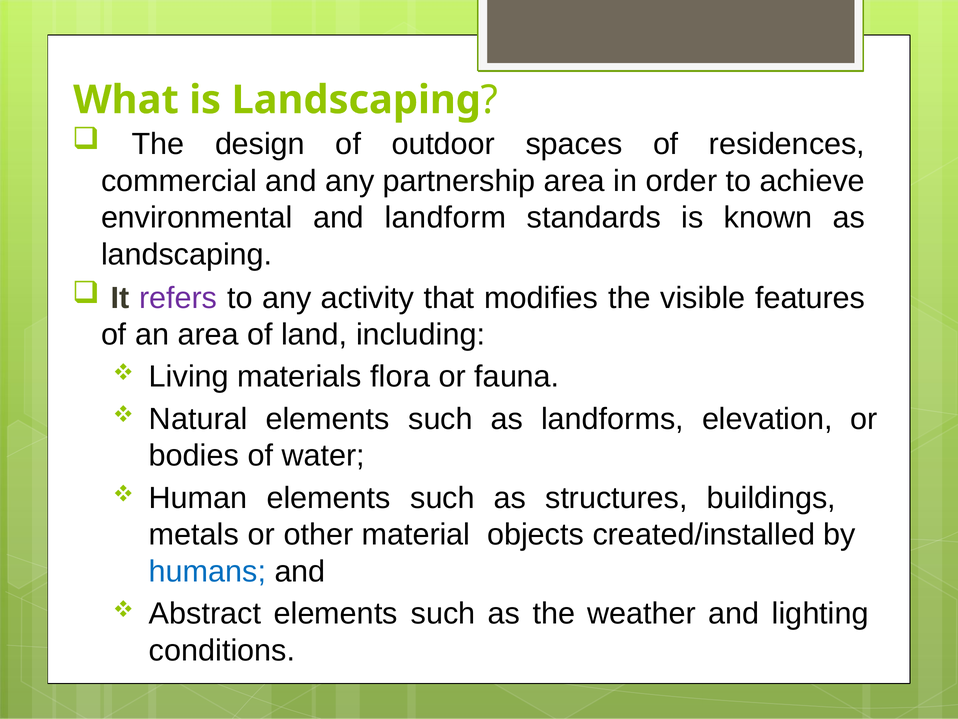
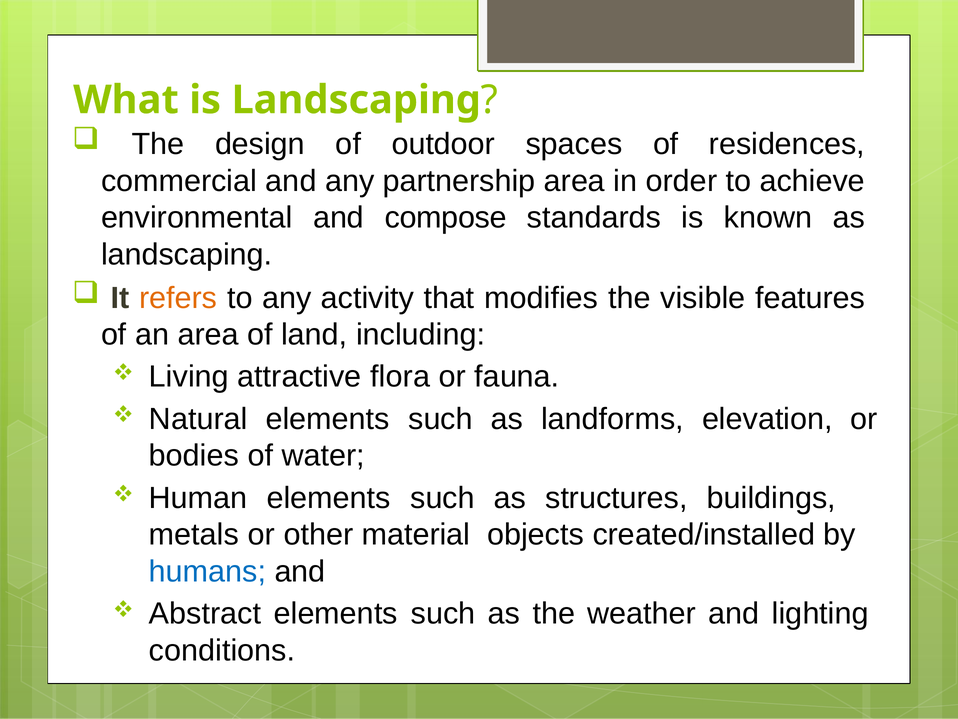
landform: landform -> compose (446, 218)
refers colour: purple -> orange (178, 298)
materials: materials -> attractive (299, 377)
